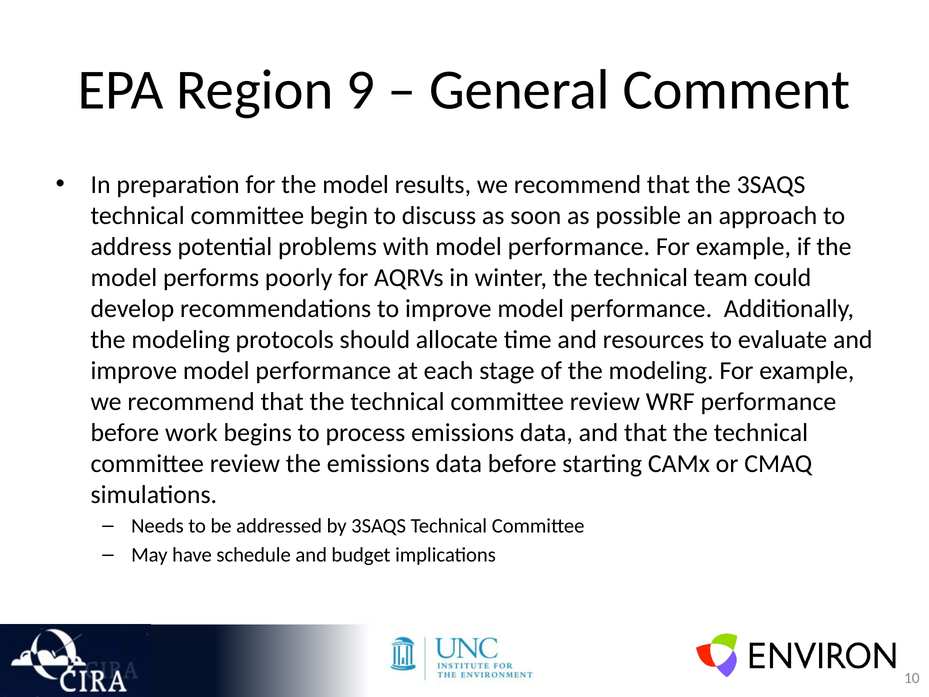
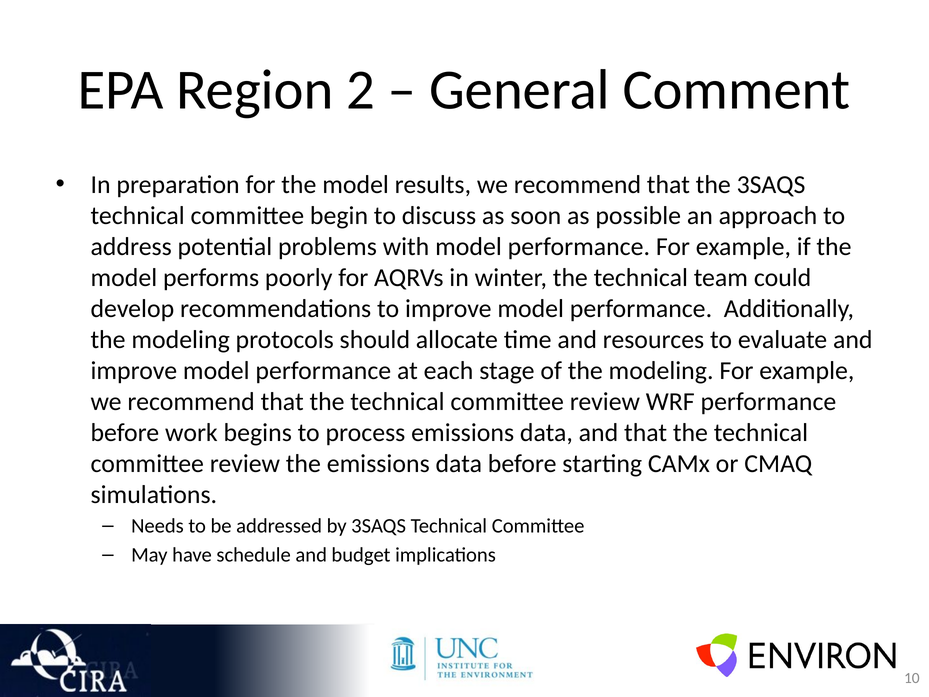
9: 9 -> 2 (361, 90)
